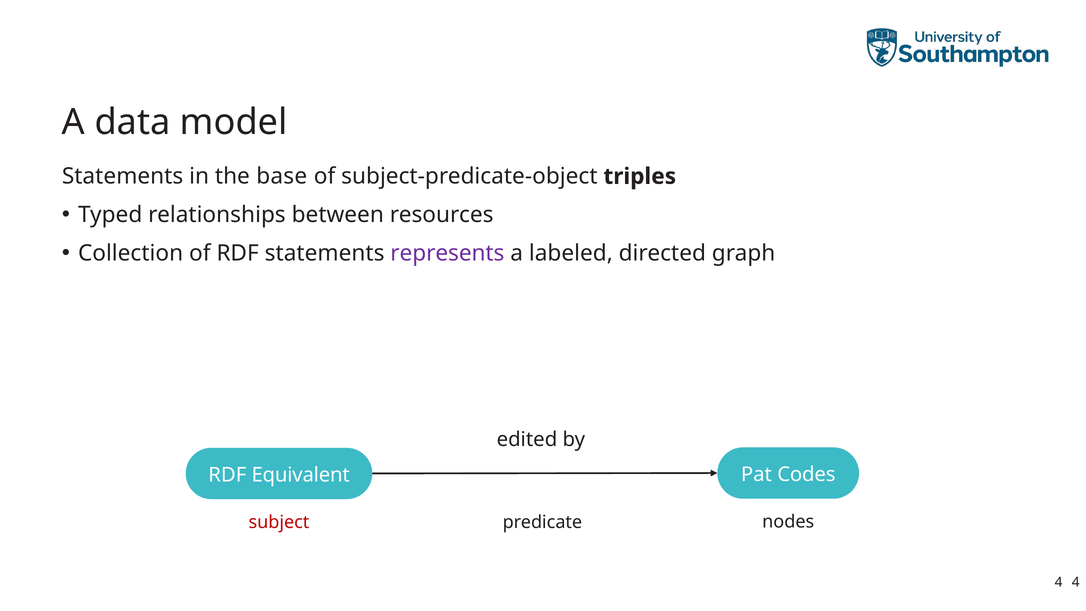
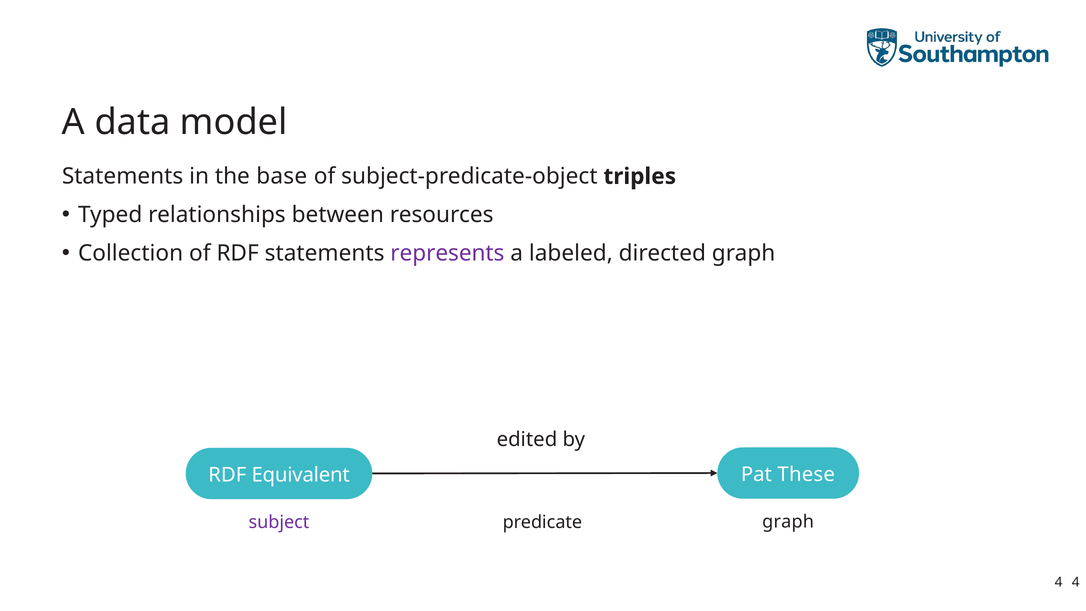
Codes: Codes -> These (806, 474)
subject colour: red -> purple (279, 522)
predicate nodes: nodes -> graph (788, 522)
